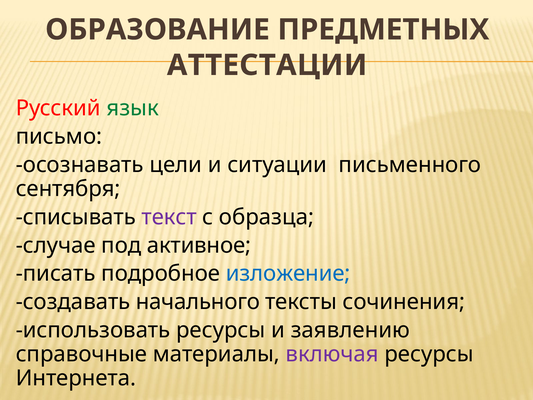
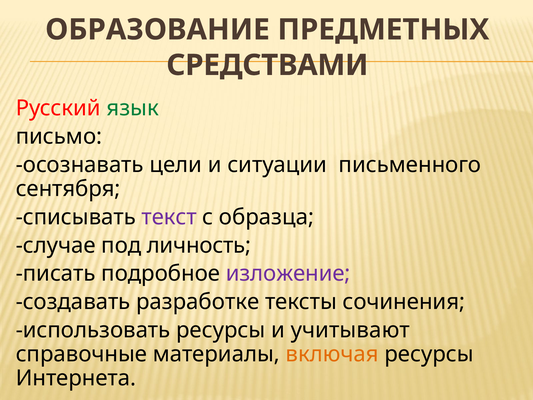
АТТЕСТАЦИИ: АТТЕСТАЦИИ -> СРЕДСТВАМИ (267, 65)
активное: активное -> личность (199, 245)
изложение colour: blue -> purple (288, 273)
начального: начального -> разработке (198, 302)
заявлению: заявлению -> учитывают (350, 330)
включая colour: purple -> orange (332, 354)
